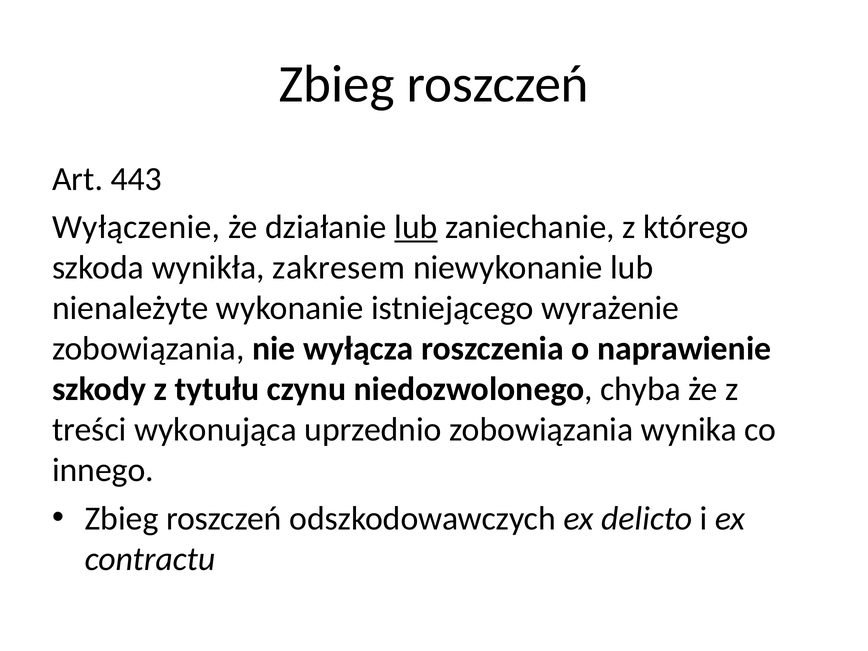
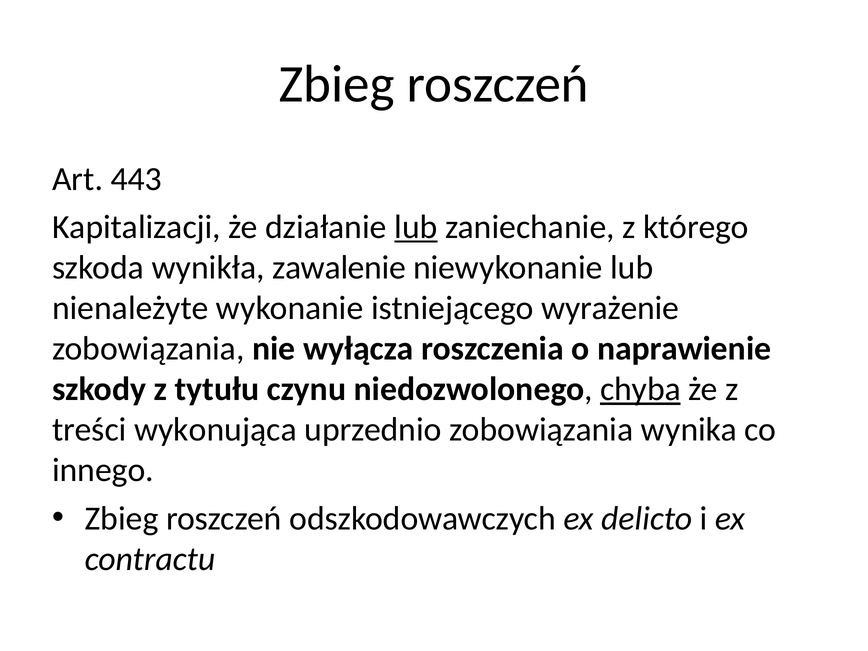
Wyłączenie: Wyłączenie -> Kapitalizacji (136, 227)
zakresem: zakresem -> zawalenie (339, 268)
chyba underline: none -> present (641, 389)
